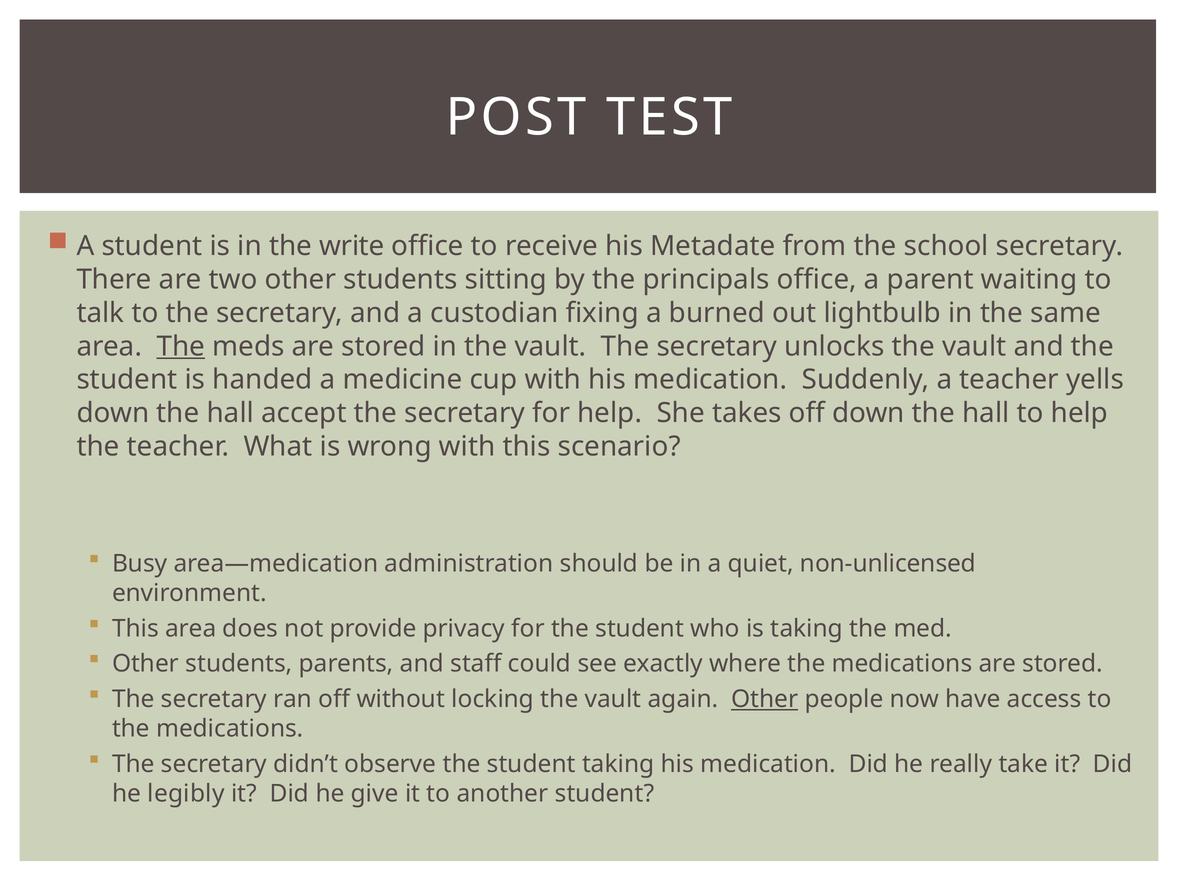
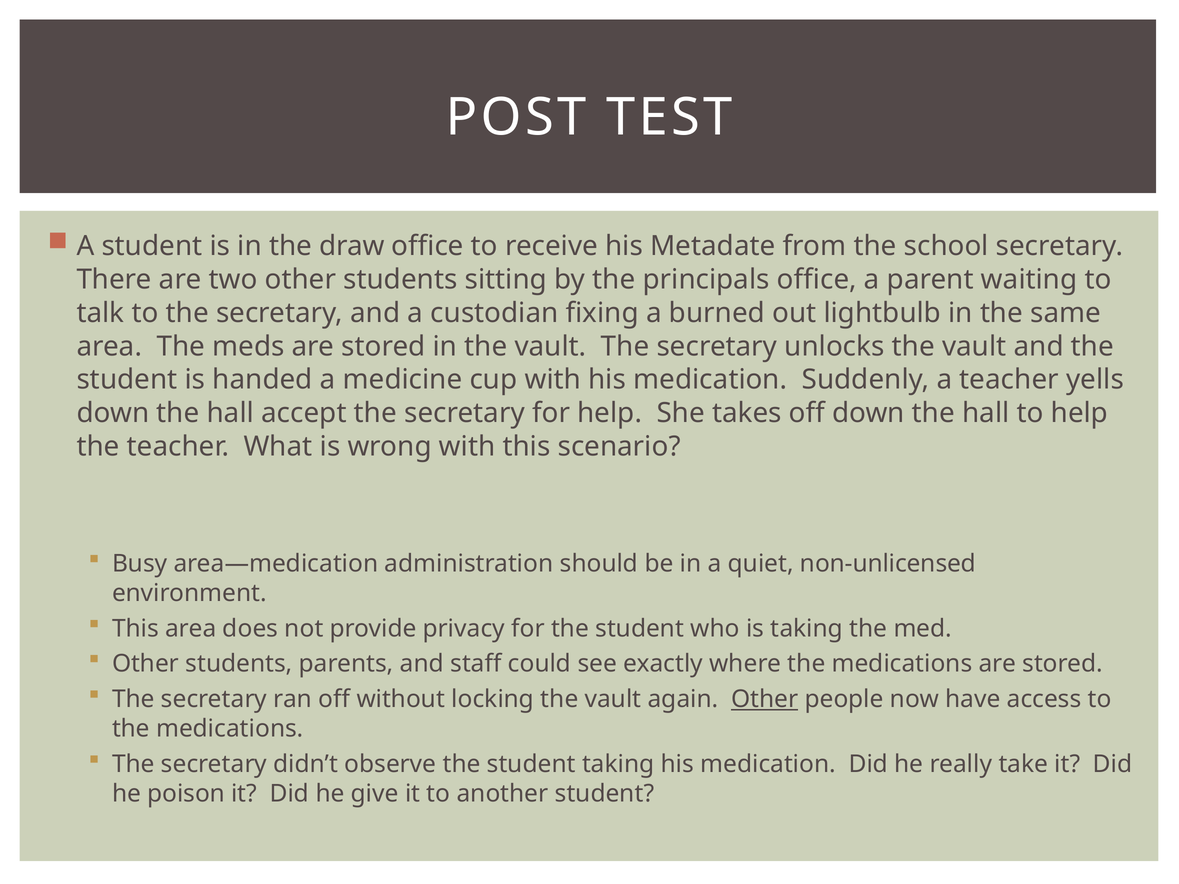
write: write -> draw (352, 246)
The underline: present -> none (181, 346)
legibly: legibly -> poison (186, 794)
